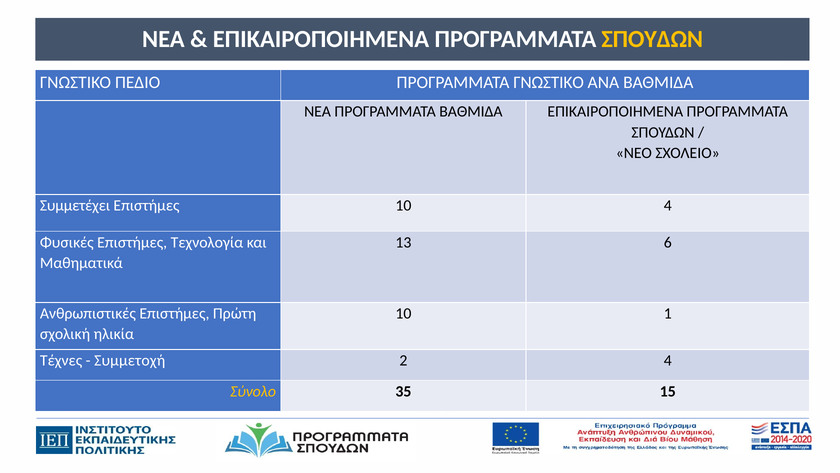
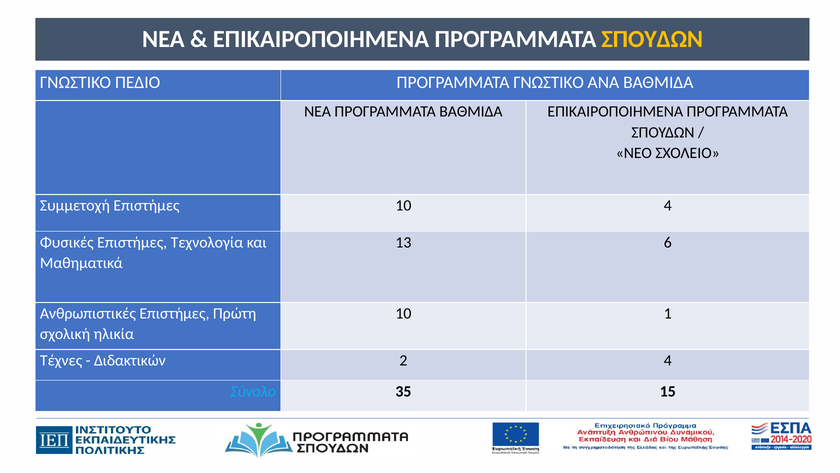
Συμμετέχει: Συμμετέχει -> Συμμετοχή (75, 206)
Συμμετοχή: Συμμετοχή -> Διδακτικών (130, 360)
Σύνολο colour: yellow -> light blue (253, 391)
